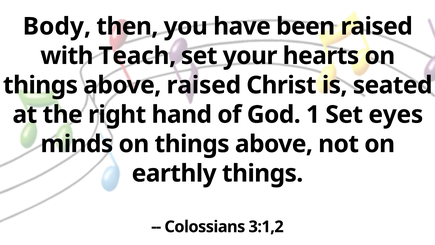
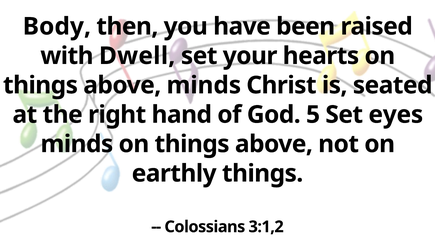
Teach: Teach -> Dwell (137, 56)
above raised: raised -> minds (204, 85)
1: 1 -> 5 (313, 115)
